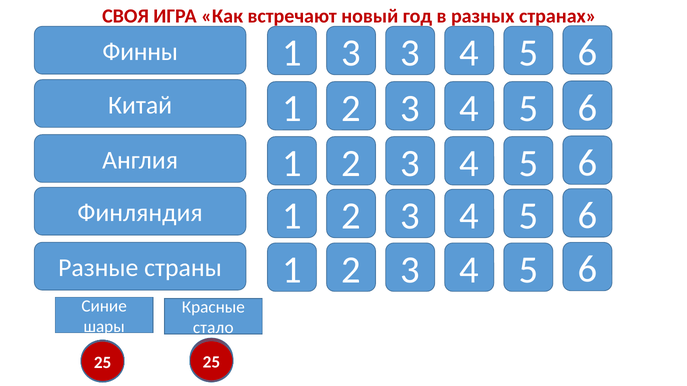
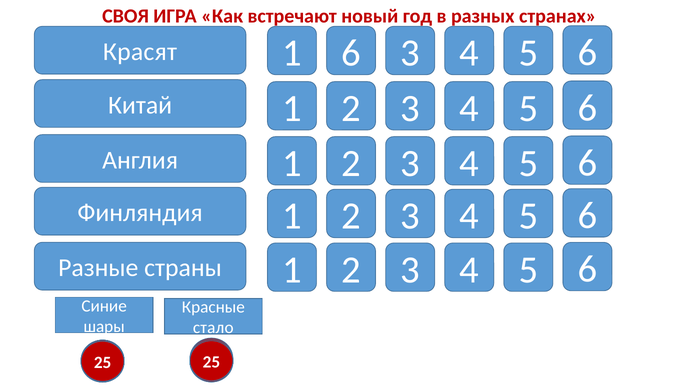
1 3: 3 -> 6 (351, 53)
Финны: Финны -> Красят (140, 52)
